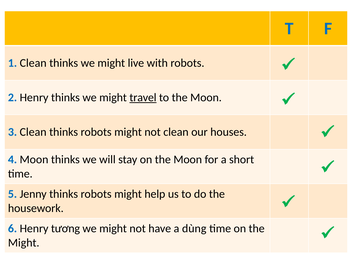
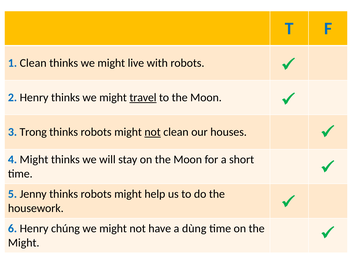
3 Clean: Clean -> Trong (33, 132)
not underline: none -> present (153, 132)
4 Moon: Moon -> Might (34, 159)
tương: tương -> chúng (65, 228)
